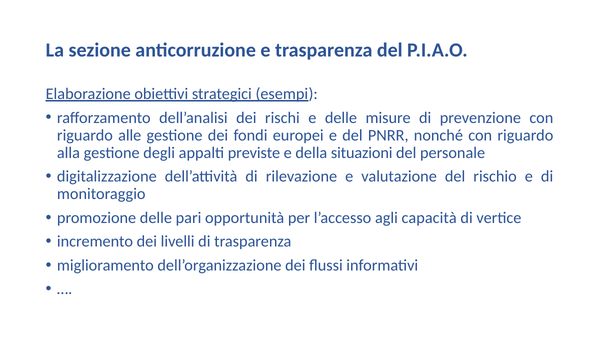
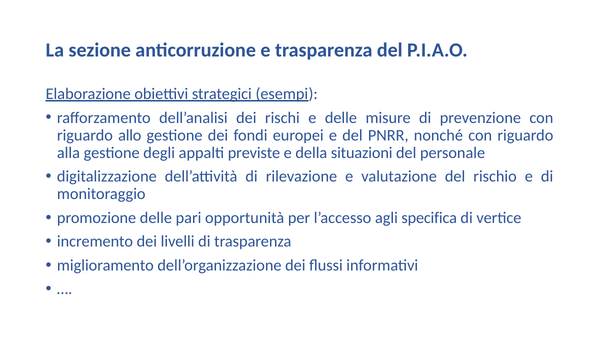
alle: alle -> allo (130, 135)
capacità: capacità -> specifica (429, 218)
